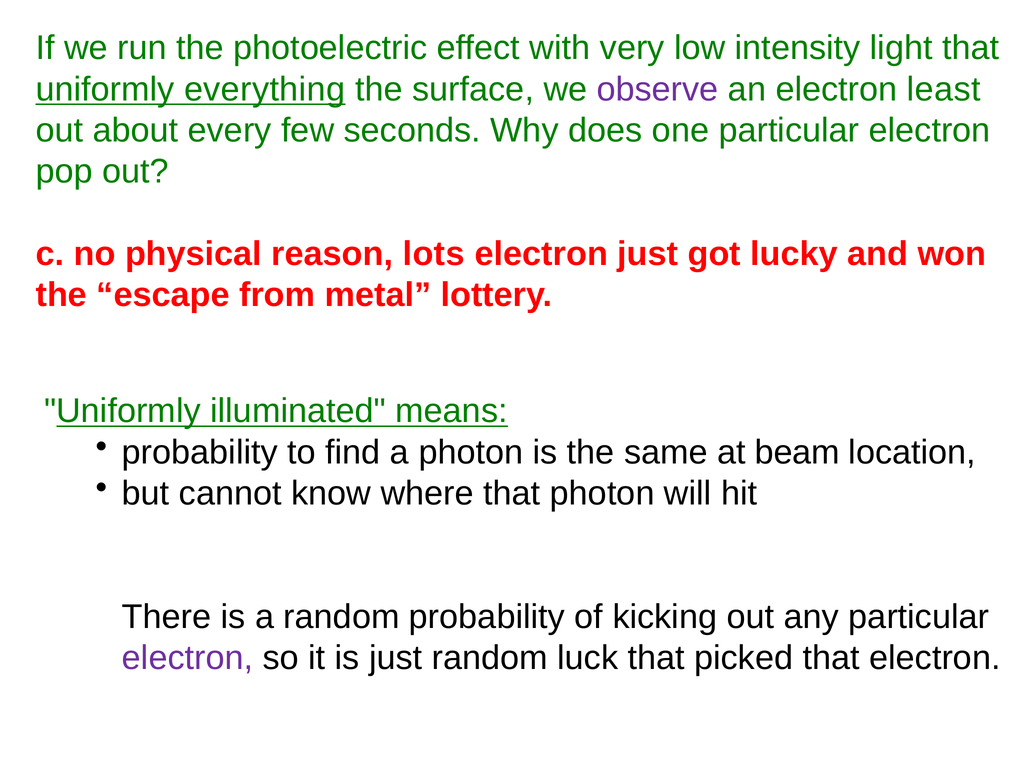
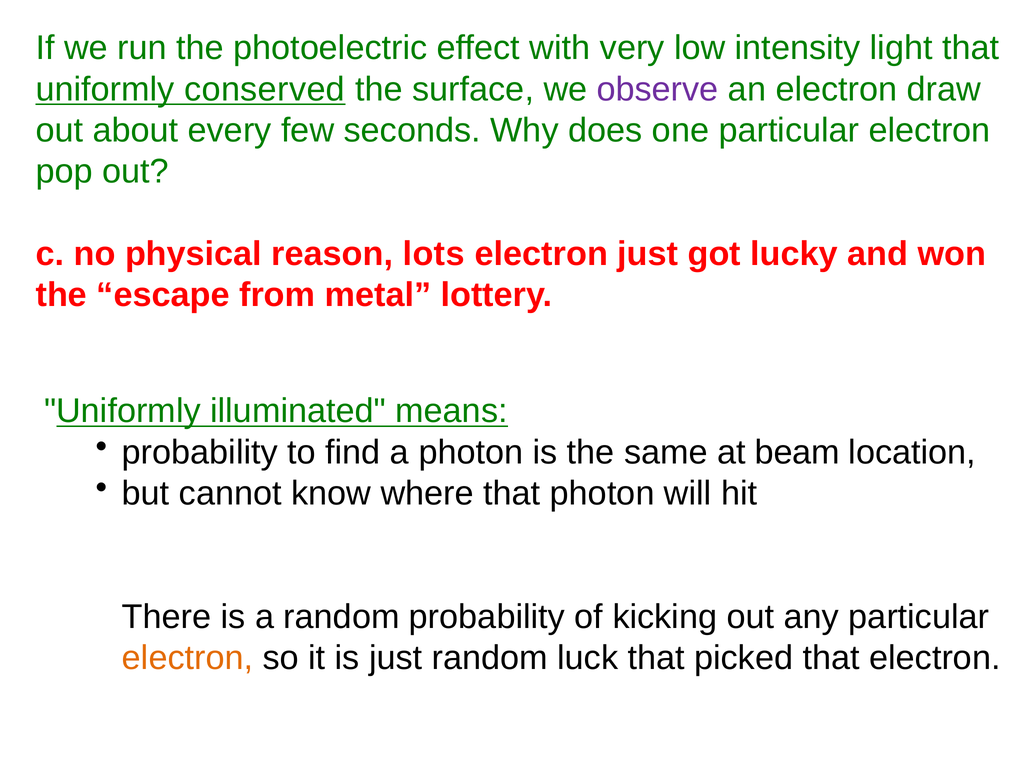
everything: everything -> conserved (265, 89)
least: least -> draw (944, 89)
electron colour: purple -> orange (187, 657)
